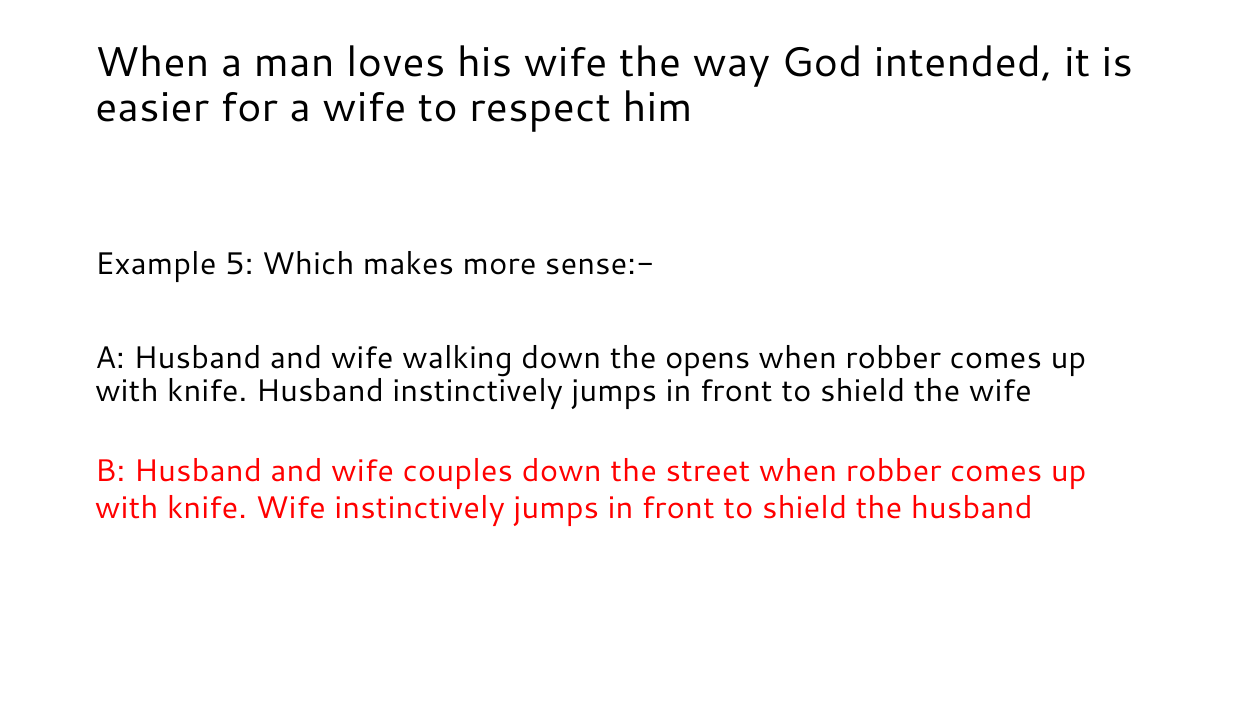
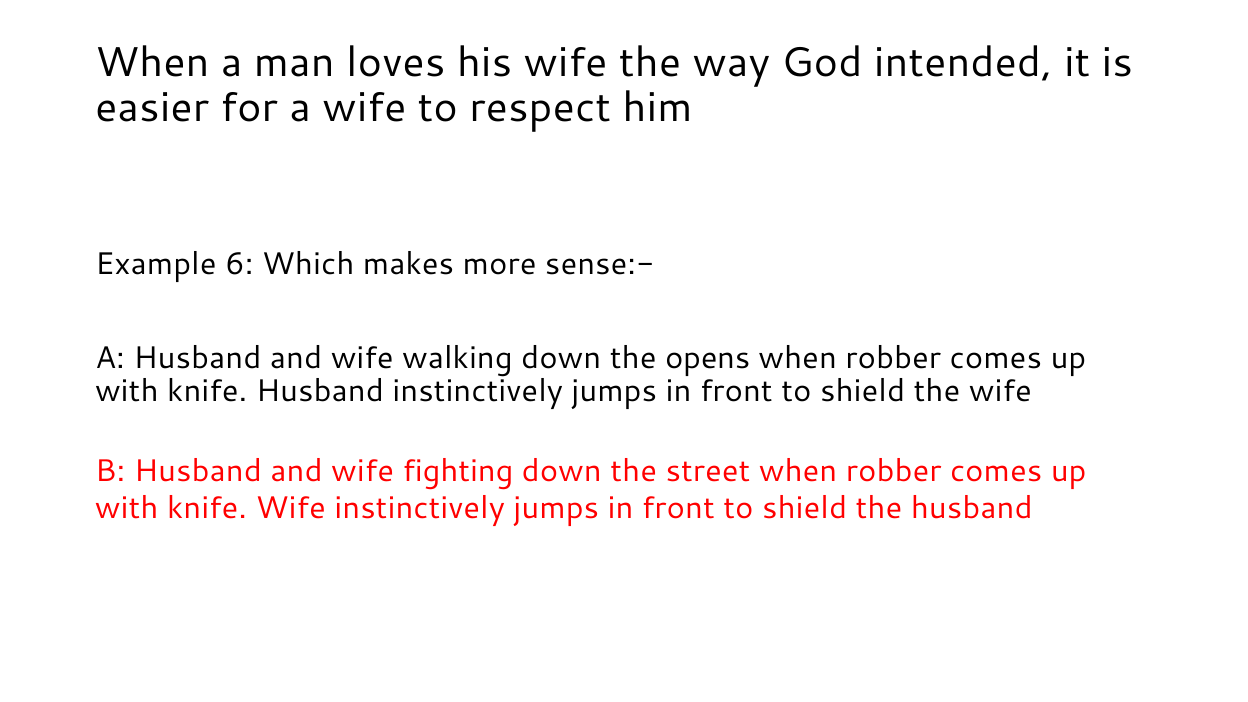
5: 5 -> 6 (239, 264)
couples: couples -> fighting (458, 471)
